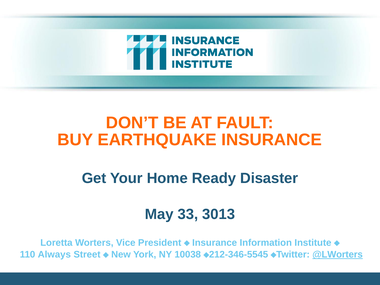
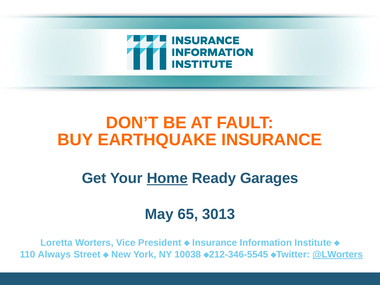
Home underline: none -> present (167, 178)
Disaster: Disaster -> Garages (269, 178)
33: 33 -> 65 (188, 214)
